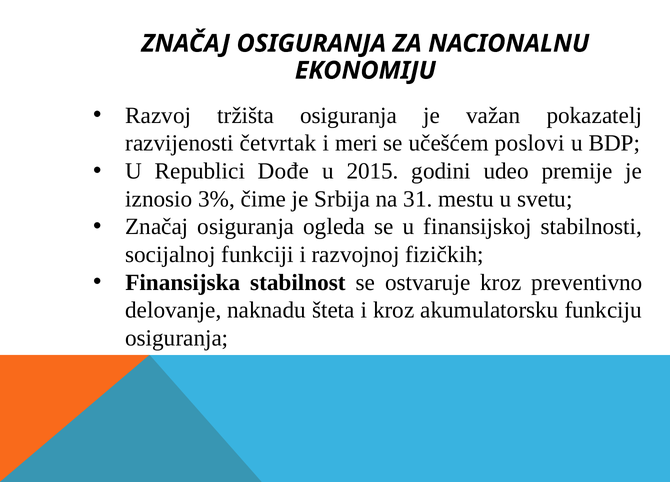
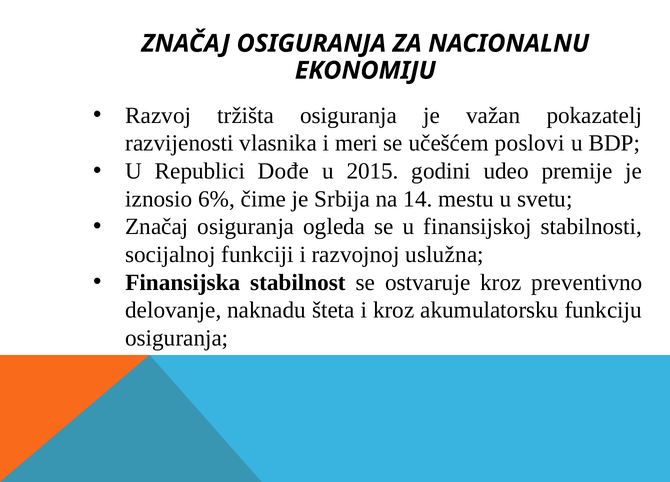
četvrtak: četvrtak -> vlasnika (278, 143)
3%: 3% -> 6% (217, 199)
31: 31 -> 14 (418, 199)
fizičkih: fizičkih -> uslužna (445, 255)
